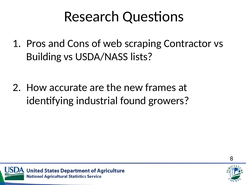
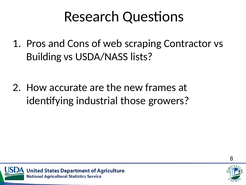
found: found -> those (133, 100)
